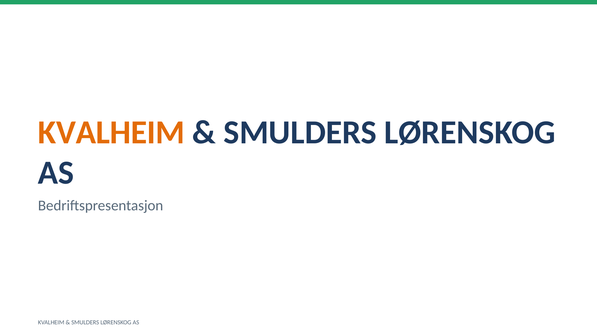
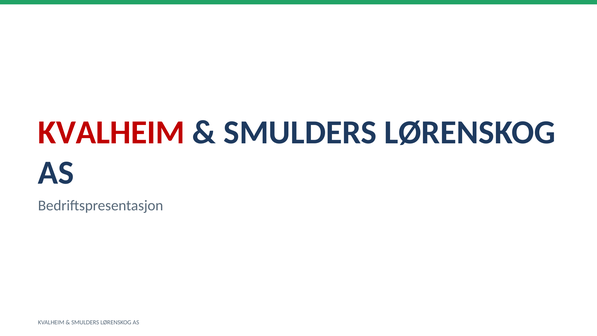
KVALHEIM colour: orange -> red (111, 132)
